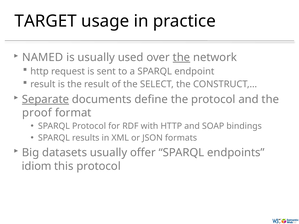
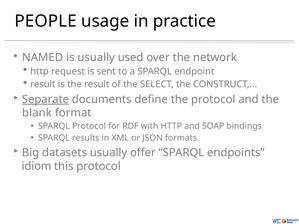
TARGET: TARGET -> PEOPLE (46, 21)
the underline: present -> none (181, 57)
proof: proof -> blank (37, 113)
